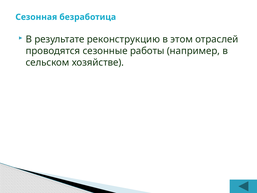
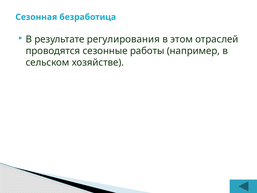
реконструкцию: реконструкцию -> регулирования (123, 39)
